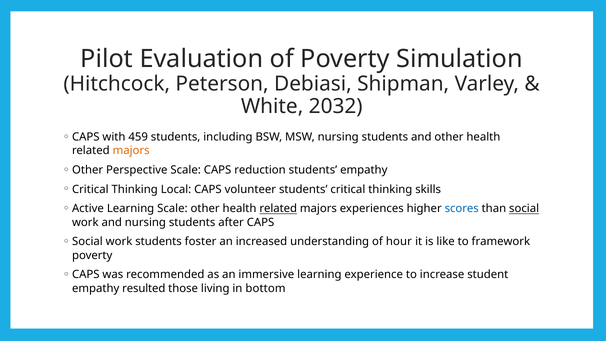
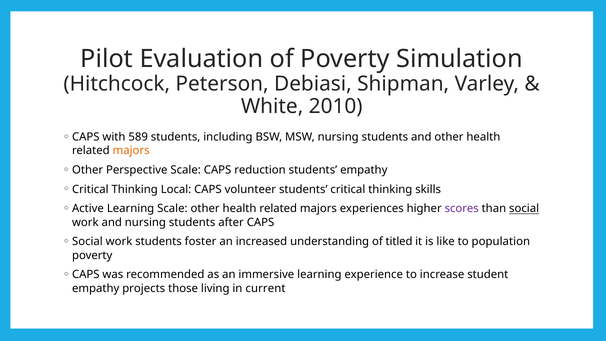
2032: 2032 -> 2010 (336, 106)
459: 459 -> 589 (138, 137)
related underline: present -> none (278, 209)
scores colour: blue -> purple (462, 209)
hour: hour -> titled (399, 242)
framework: framework -> population (501, 242)
resulted: resulted -> projects (144, 288)
bottom: bottom -> current (266, 288)
